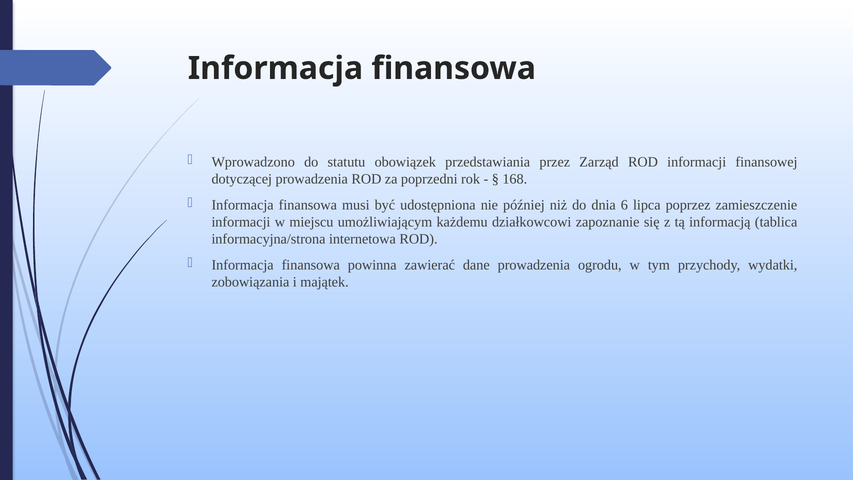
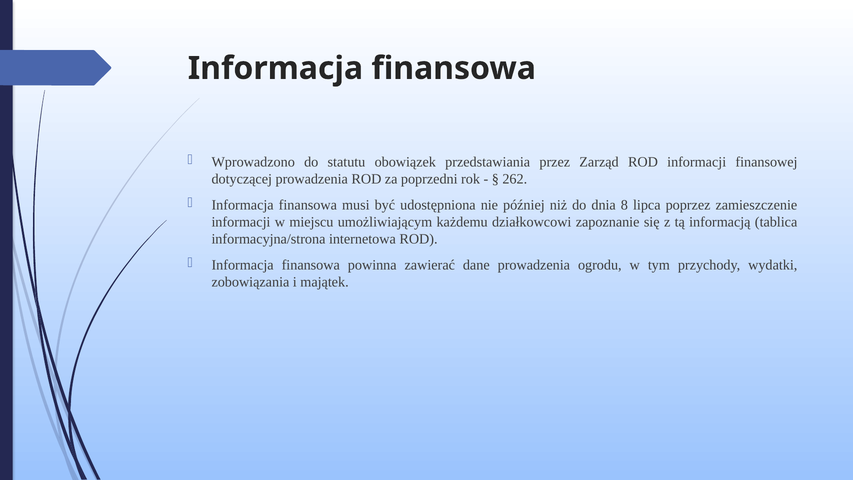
168: 168 -> 262 (515, 179)
6: 6 -> 8 (624, 205)
